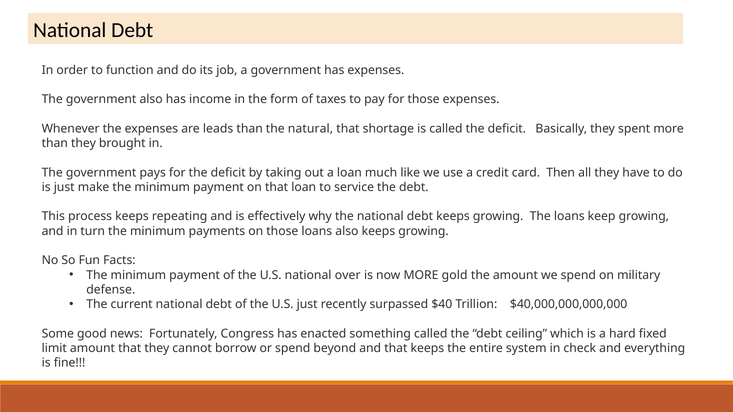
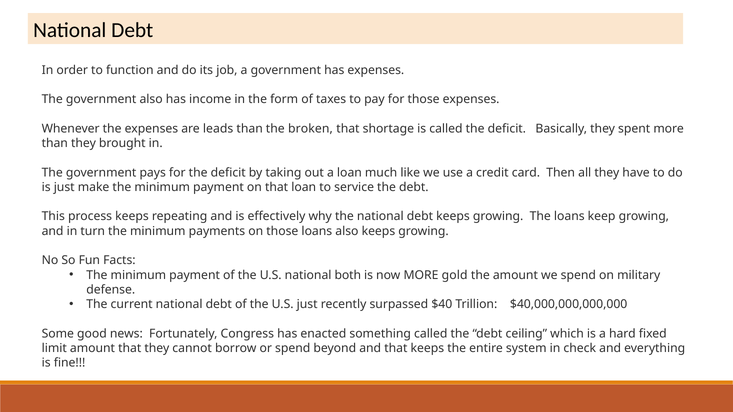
natural: natural -> broken (310, 129)
over: over -> both (348, 275)
